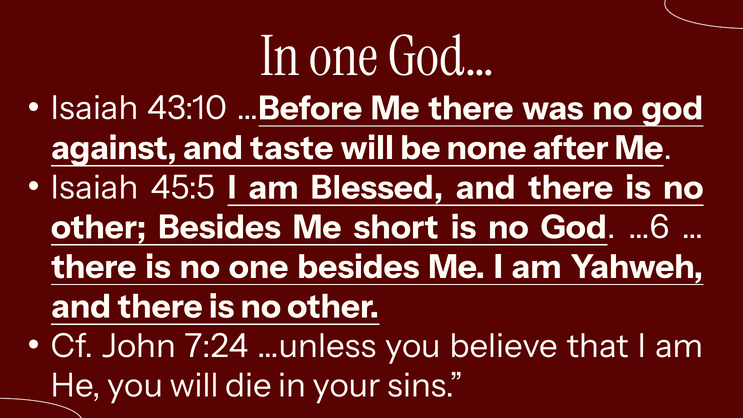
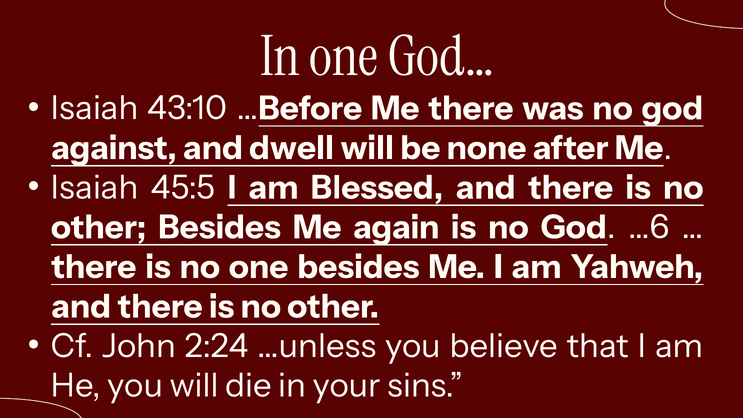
taste: taste -> dwell (292, 148)
short: short -> again (396, 227)
7:24: 7:24 -> 2:24 (217, 346)
